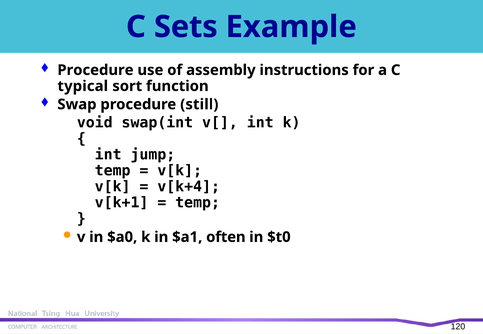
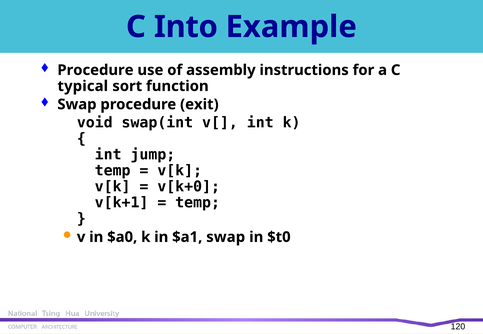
Sets: Sets -> Into (186, 27)
still: still -> exit (199, 104)
v[k+4: v[k+4 -> v[k+0 (189, 187)
$a1 often: often -> swap (226, 237)
